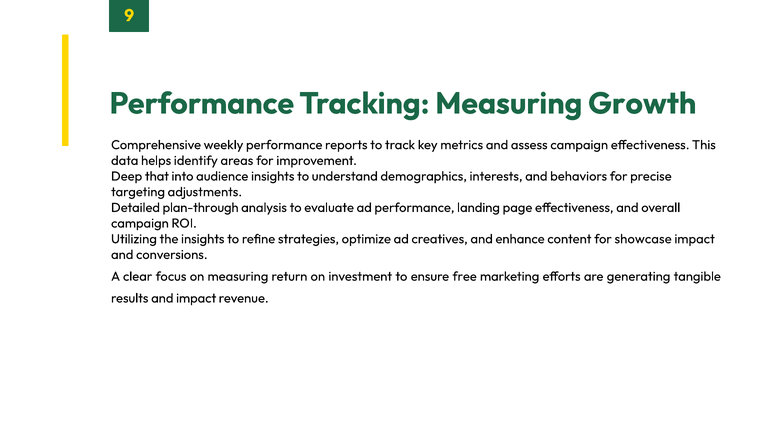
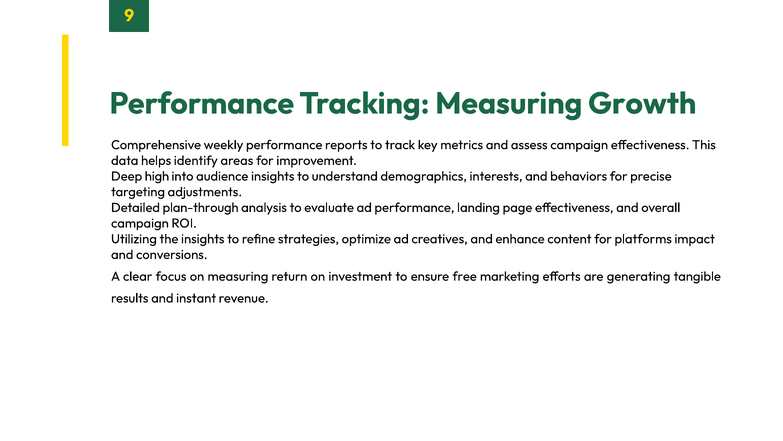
that: that -> high (157, 176)
showcase: showcase -> platforms (643, 239)
and impact: impact -> instant (196, 298)
